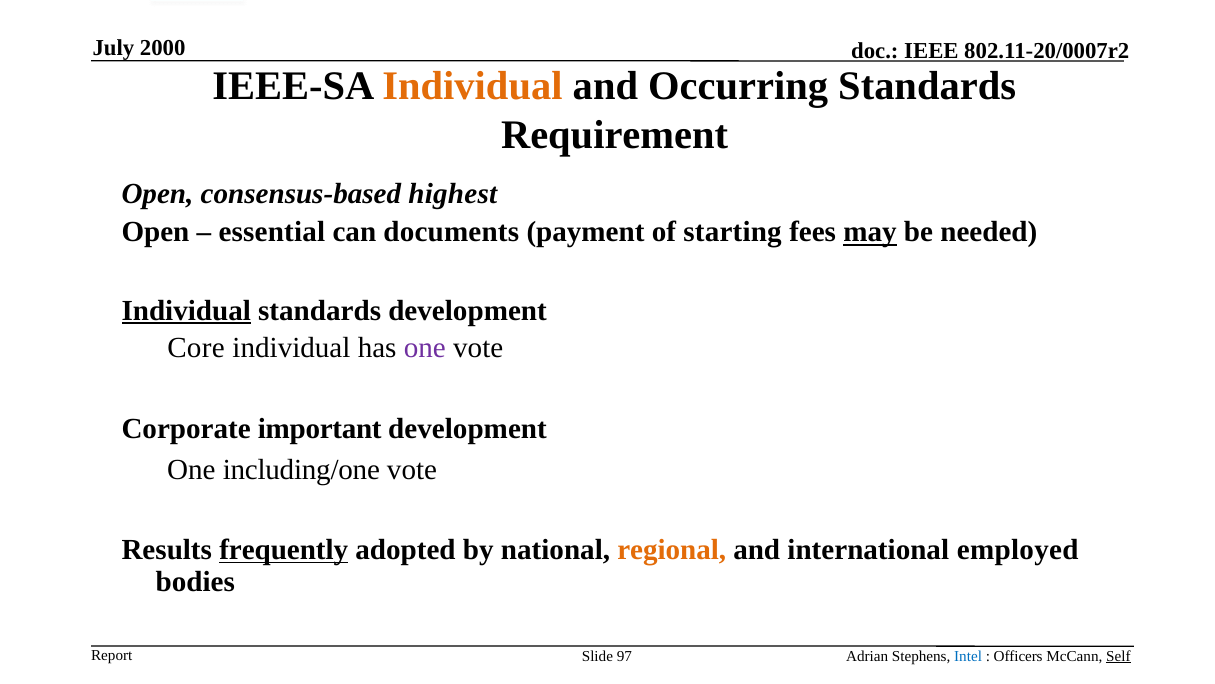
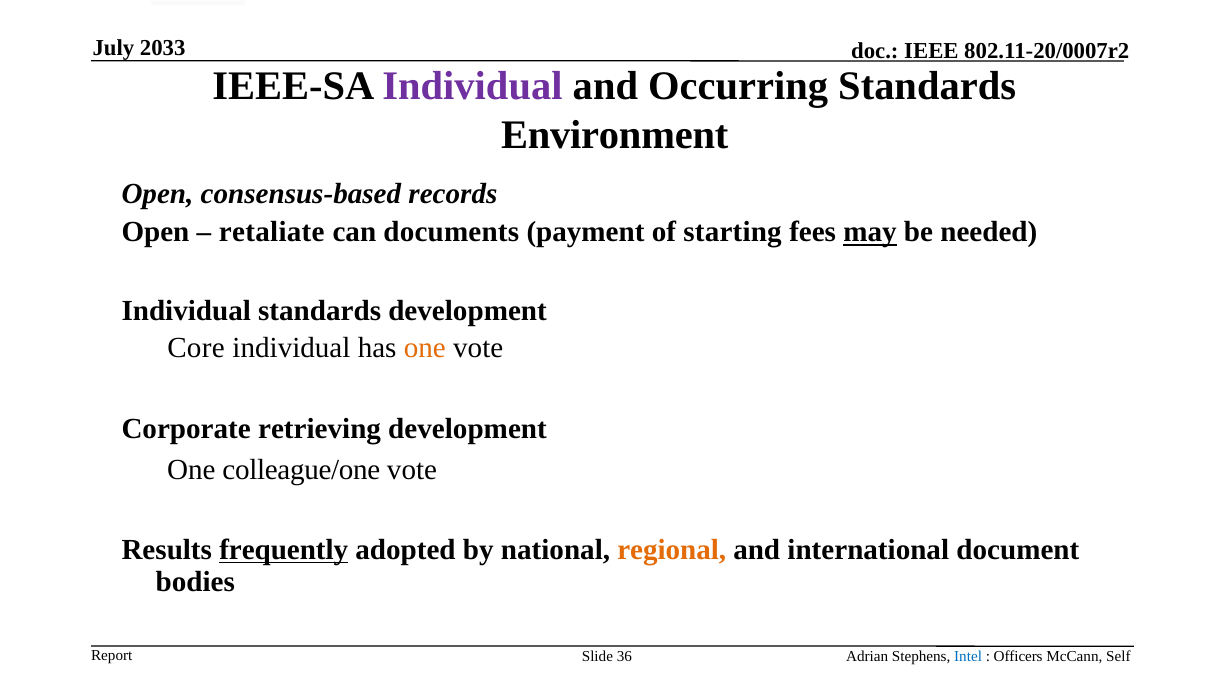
2000: 2000 -> 2033 (163, 48)
Individual colour: orange -> purple (472, 86)
Requirement: Requirement -> Environment (615, 135)
highest: highest -> records (453, 194)
essential: essential -> retaliate (272, 232)
Individual underline: present -> none (186, 310)
one colour: purple -> orange (425, 348)
important: important -> retrieving (320, 429)
including/one: including/one -> colleague/one (301, 470)
employed: employed -> document (1018, 550)
97: 97 -> 36 (624, 656)
Self underline: present -> none (1118, 656)
